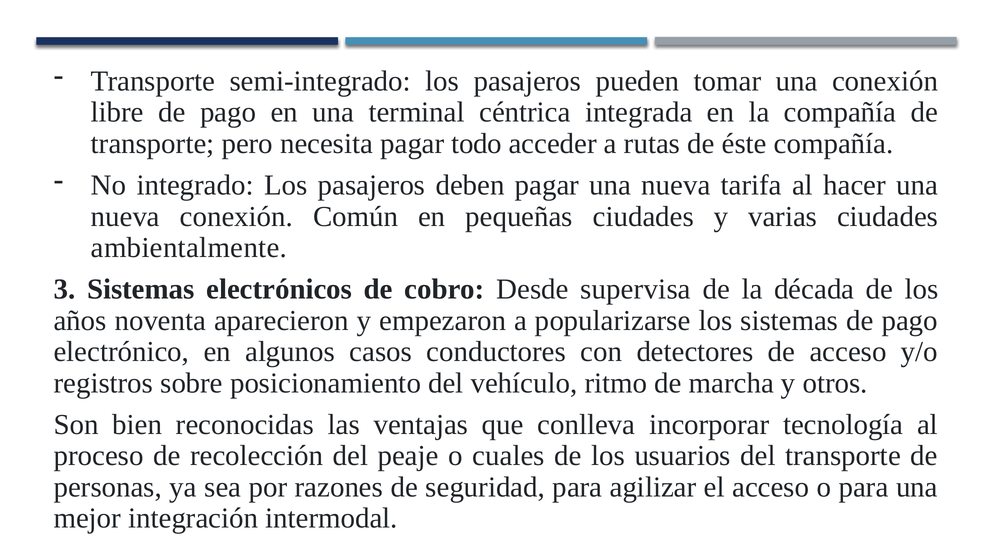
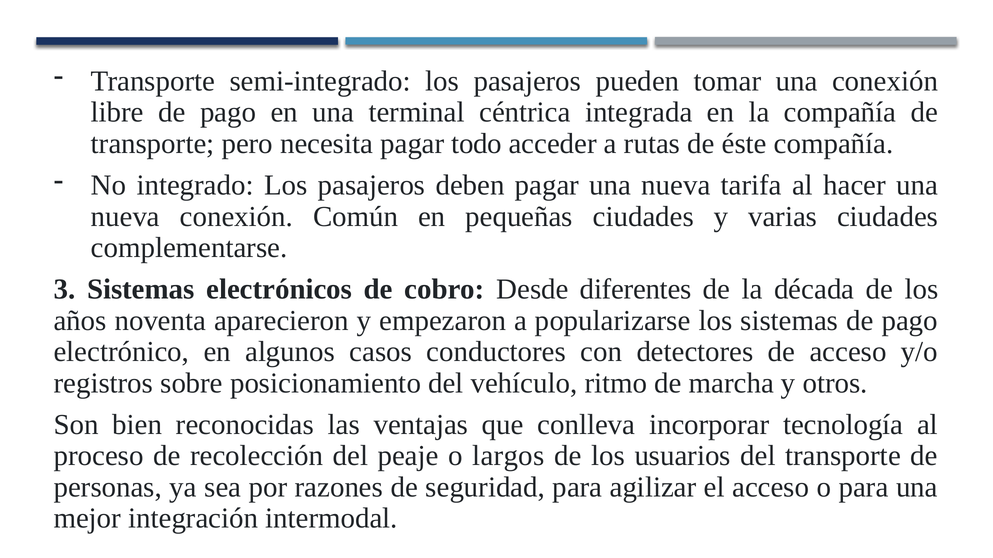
ambientalmente: ambientalmente -> complementarse (189, 248)
supervisa: supervisa -> diferentes (636, 290)
cuales: cuales -> largos (508, 456)
